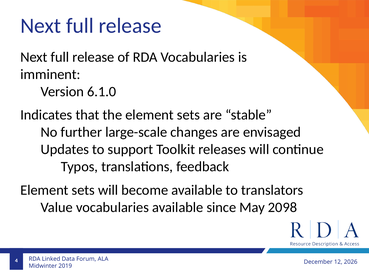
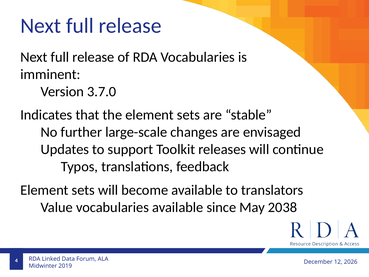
6.1.0: 6.1.0 -> 3.7.0 (102, 92)
2098: 2098 -> 2038 (283, 207)
